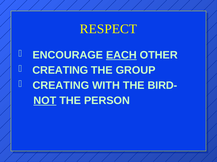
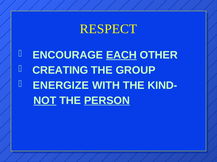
CREATING: CREATING -> ENERGIZE (61, 86)
BIRD-: BIRD- -> KIND- (162, 86)
PERSON underline: none -> present (107, 101)
